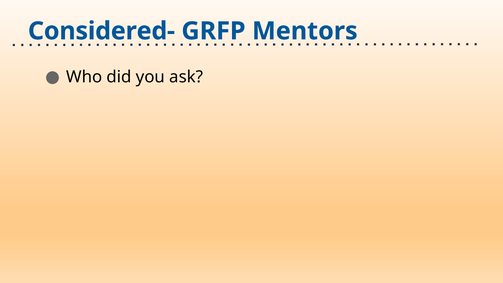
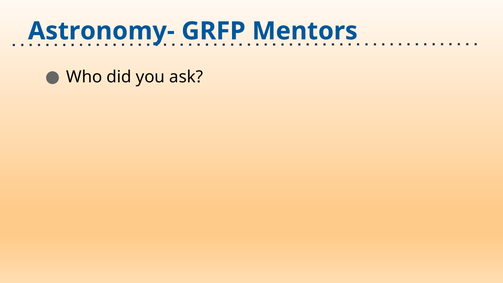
Considered-: Considered- -> Astronomy- (101, 31)
